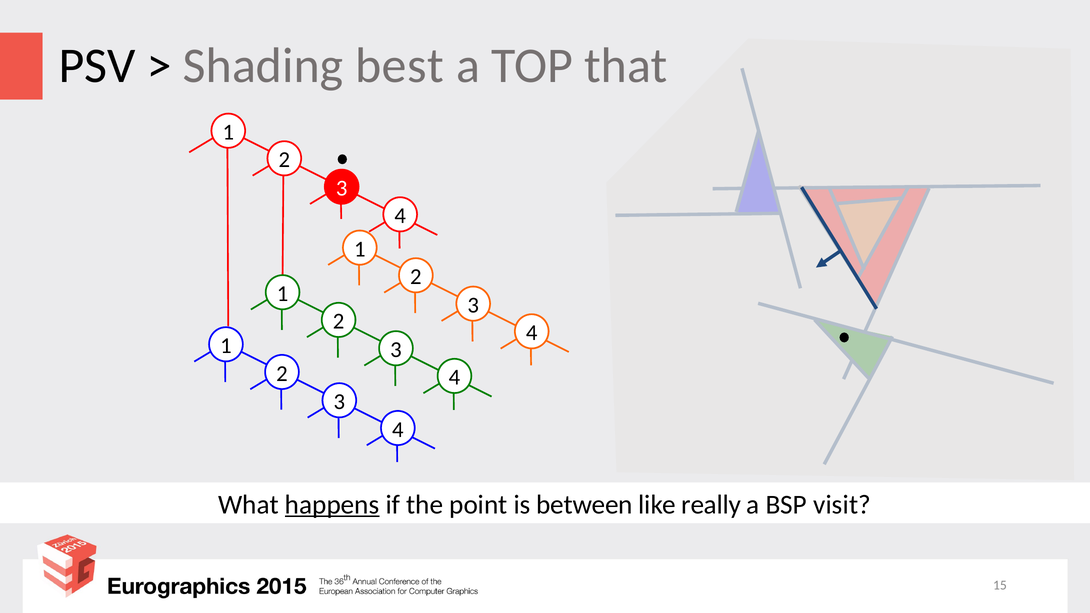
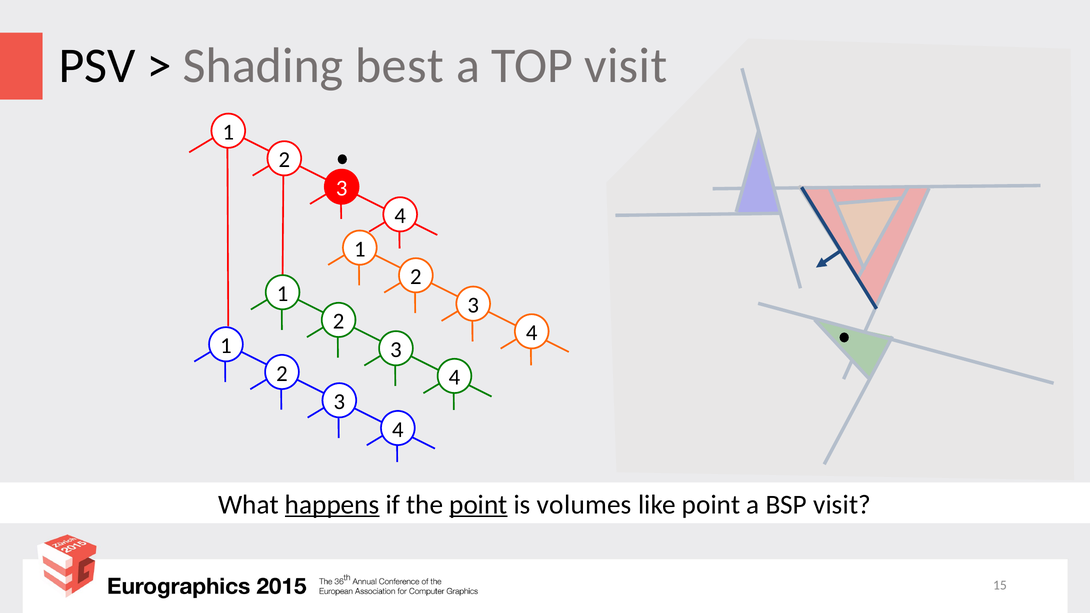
TOP that: that -> visit (626, 66)
point underline: none -> present (478, 505)
between: between -> volumes (584, 505)
like really: really -> point (711, 505)
